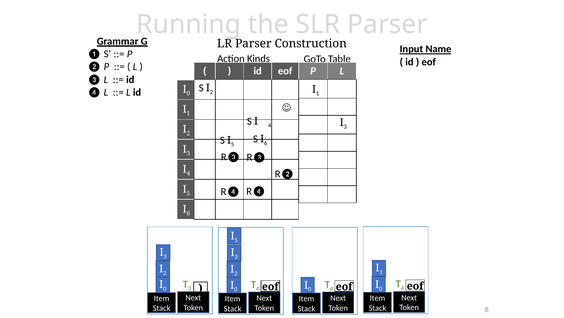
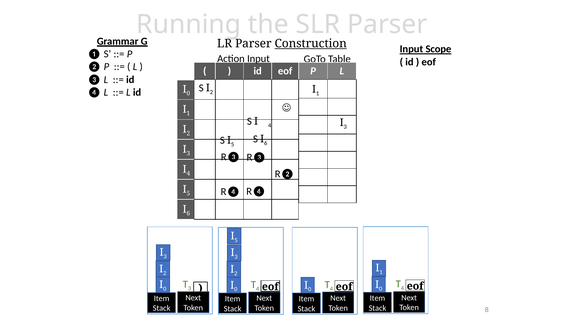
Construction underline: none -> present (311, 43)
Name: Name -> Scope (438, 49)
Action Kinds: Kinds -> Input (258, 59)
